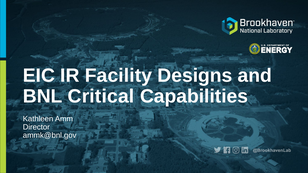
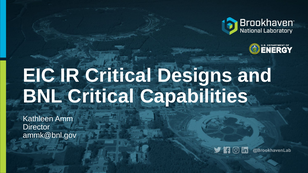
IR Facility: Facility -> Critical (118, 76)
